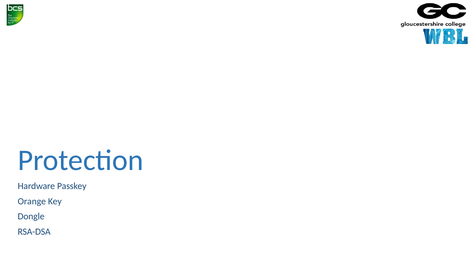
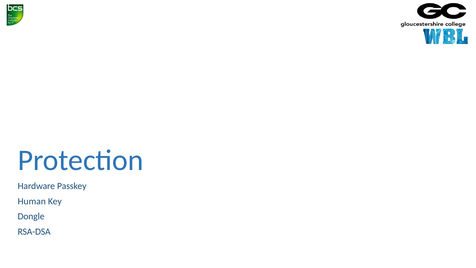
Orange: Orange -> Human (32, 201)
